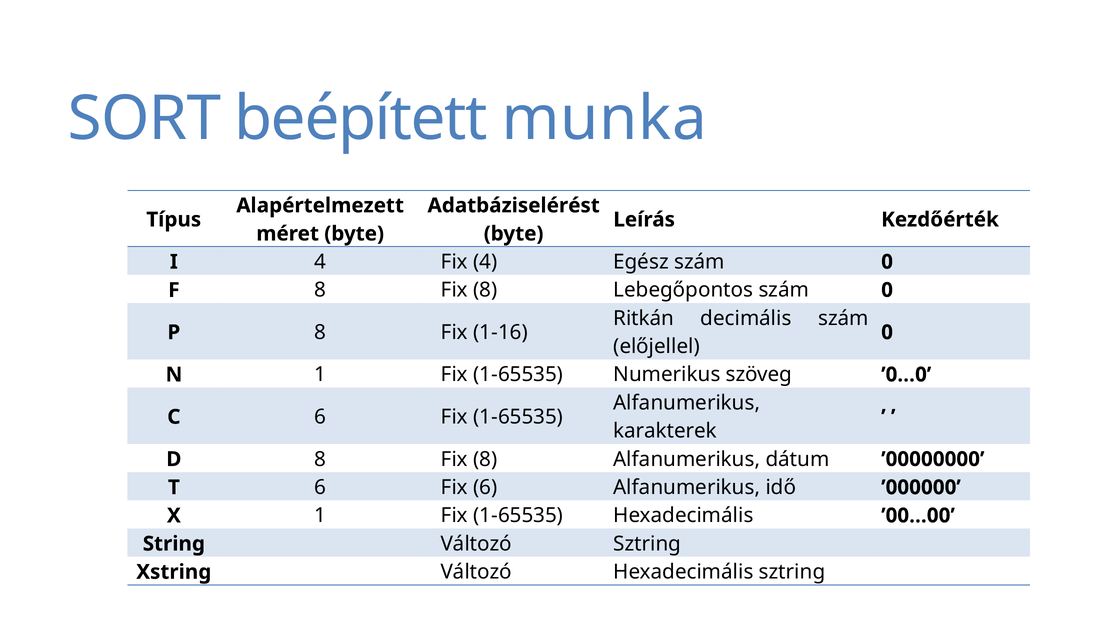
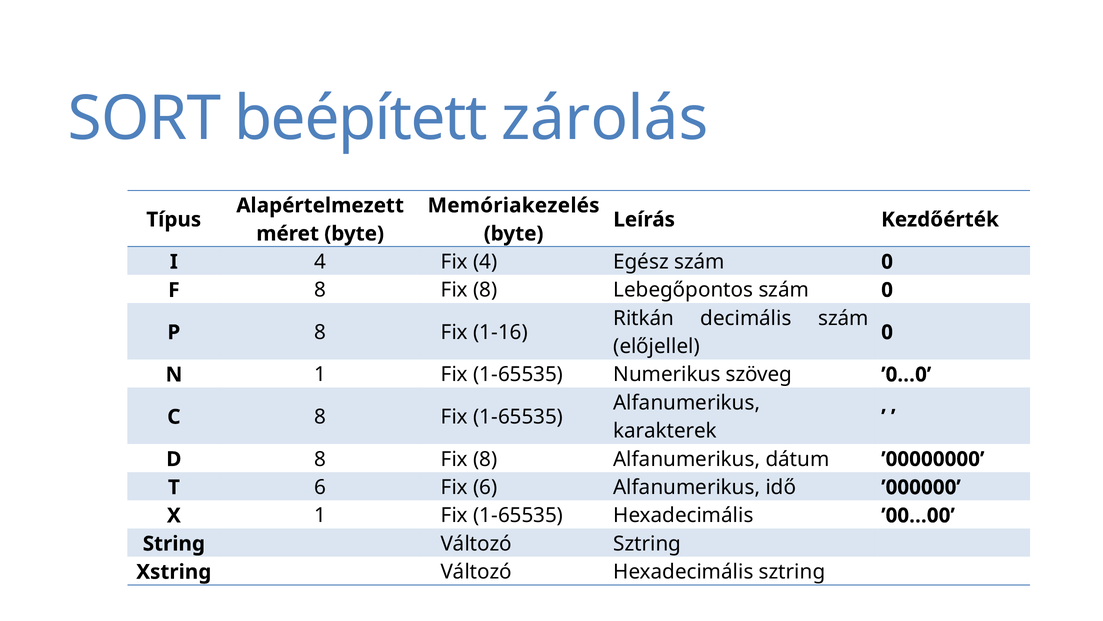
munka: munka -> zárolás (605, 119)
Adatbáziselérést: Adatbáziselérést -> Memóriakezelés (514, 205)
C 6: 6 -> 8 (320, 417)
